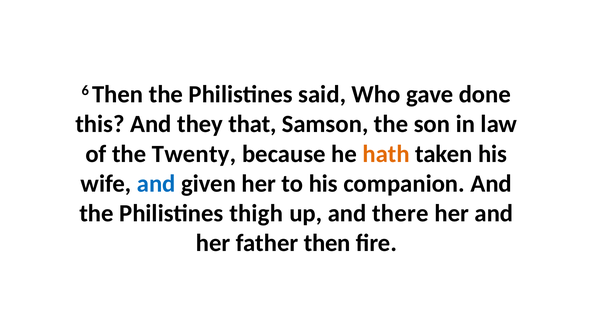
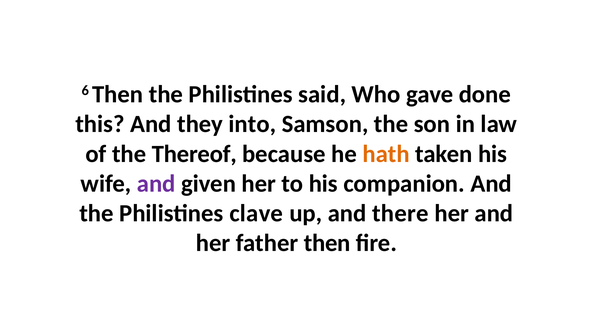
that: that -> into (252, 124)
Twenty: Twenty -> Thereof (194, 154)
and colour: blue -> purple (156, 183)
thigh: thigh -> clave (256, 213)
